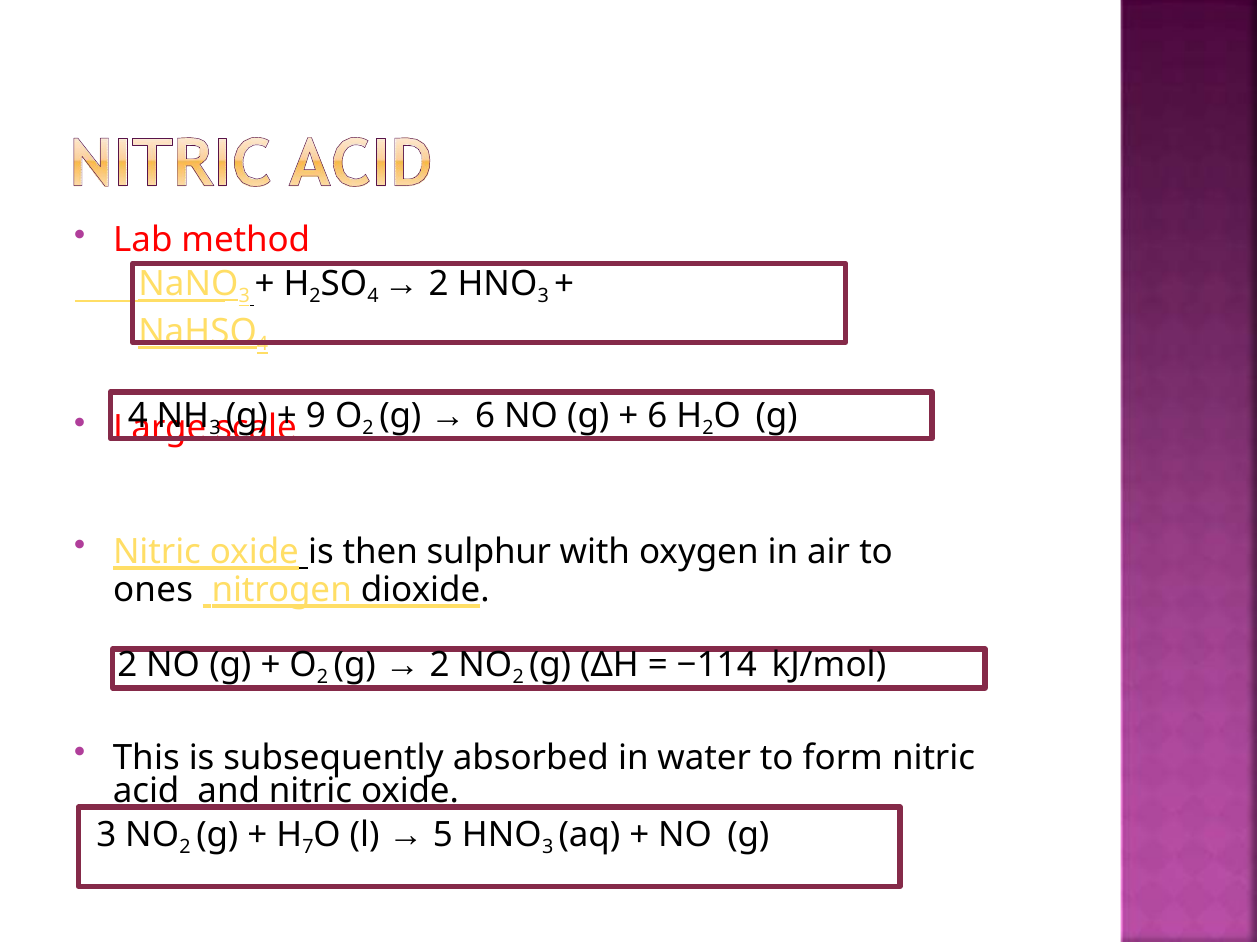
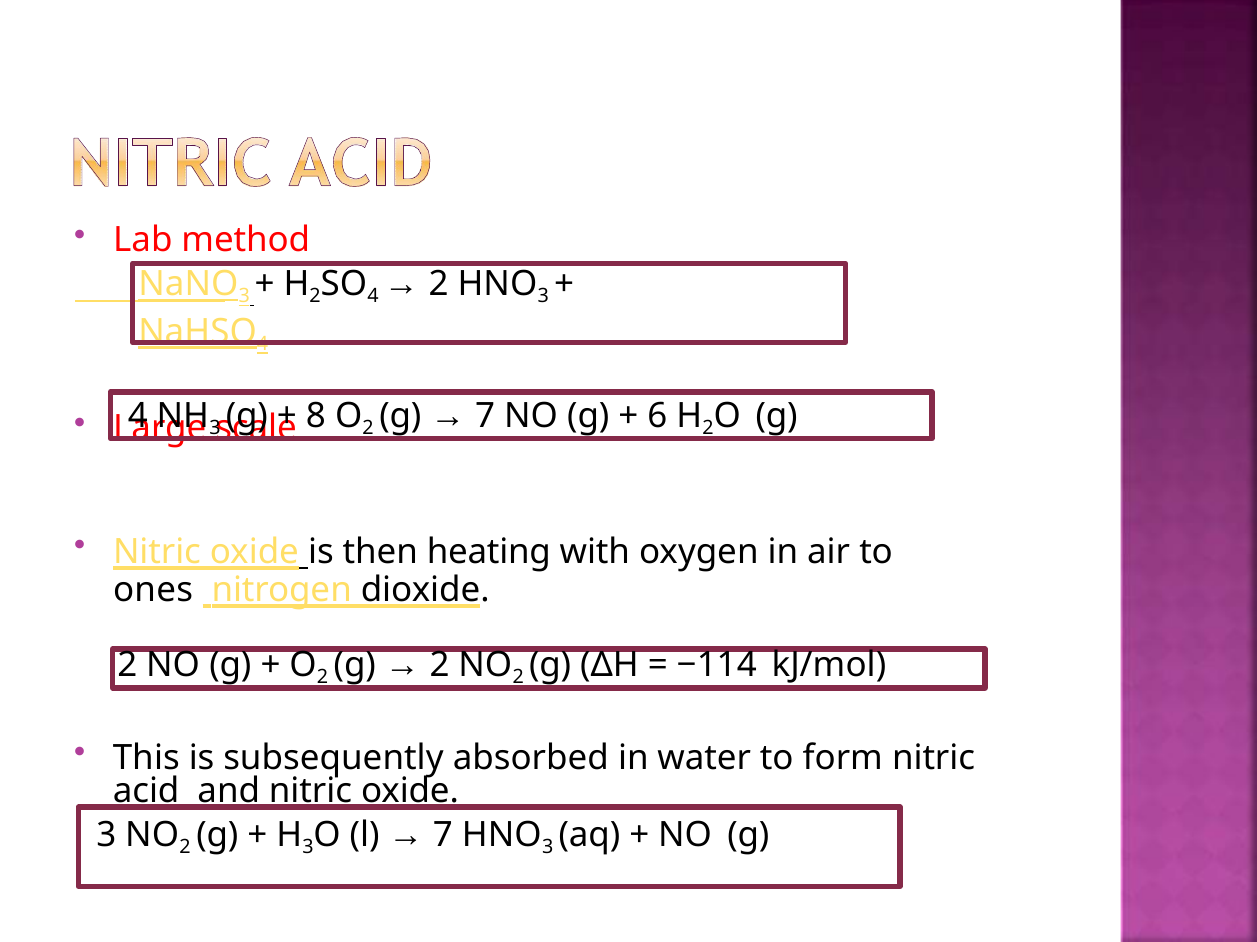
9: 9 -> 8 (316, 416)
6: 6 -> 7 (485, 416)
sulphur: sulphur -> heating (489, 552)
7: 7 -> 3 (308, 848)
5: 5 -> 7 (443, 836)
